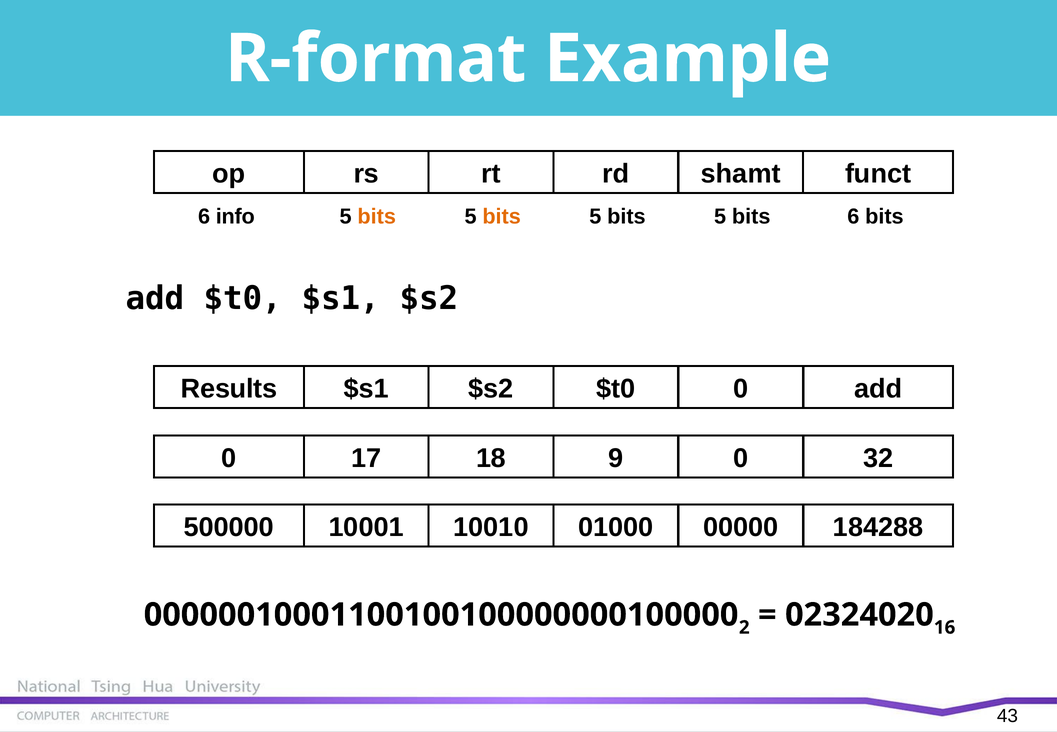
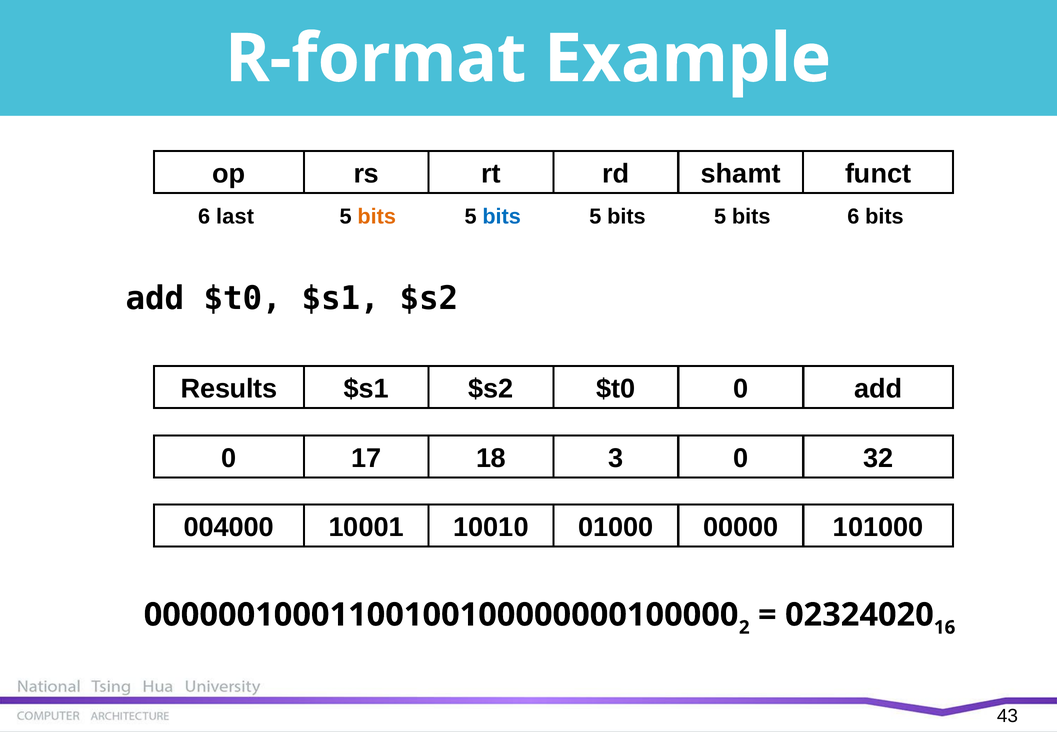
info: info -> last (235, 217)
bits colour: orange -> blue (502, 217)
9: 9 -> 3 (616, 458)
500000: 500000 -> 004000 (229, 527)
184288: 184288 -> 101000 (878, 527)
